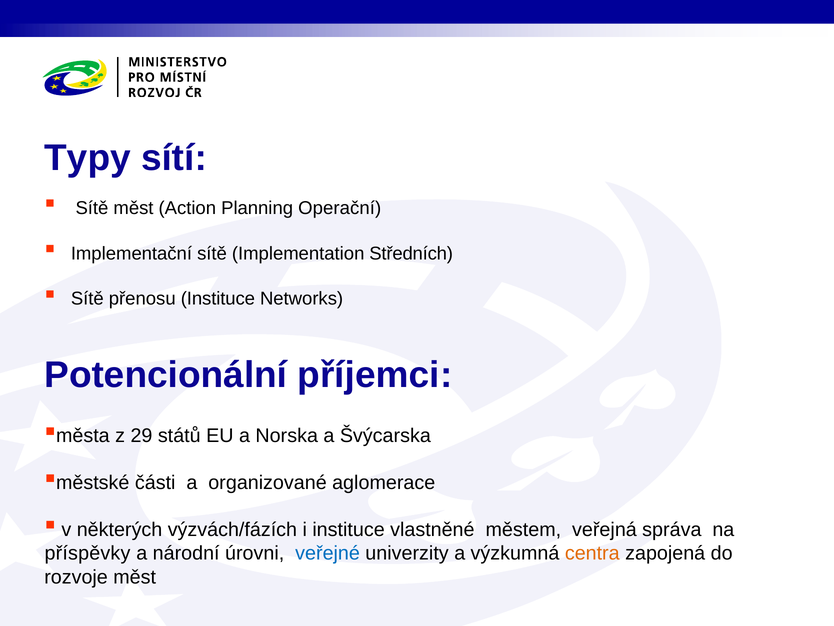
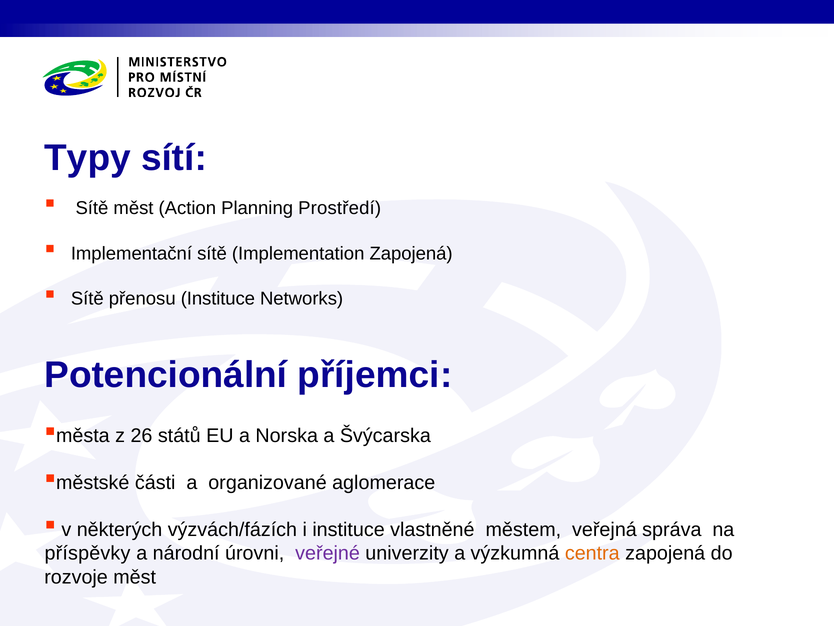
Operační: Operační -> Prostředí (340, 208)
Implementation Středních: Středních -> Zapojená (411, 253)
29: 29 -> 26 (141, 436)
veřejné colour: blue -> purple (328, 553)
